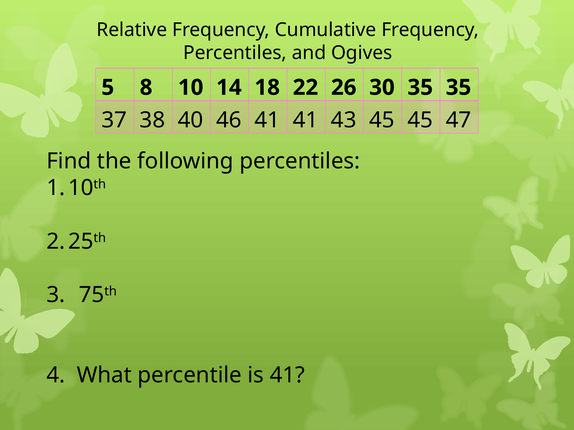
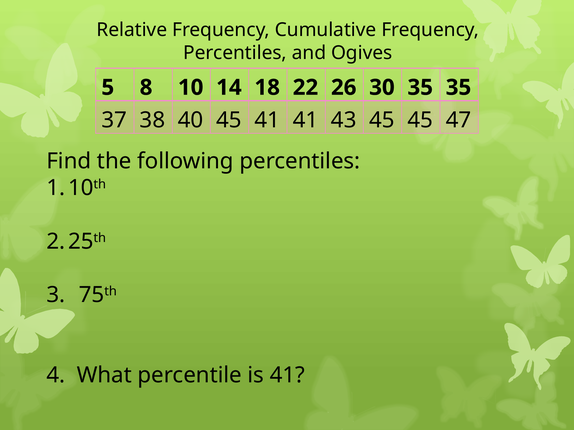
40 46: 46 -> 45 (229, 120)
